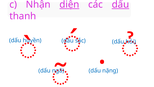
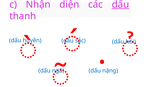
diện underline: present -> none (69, 5)
